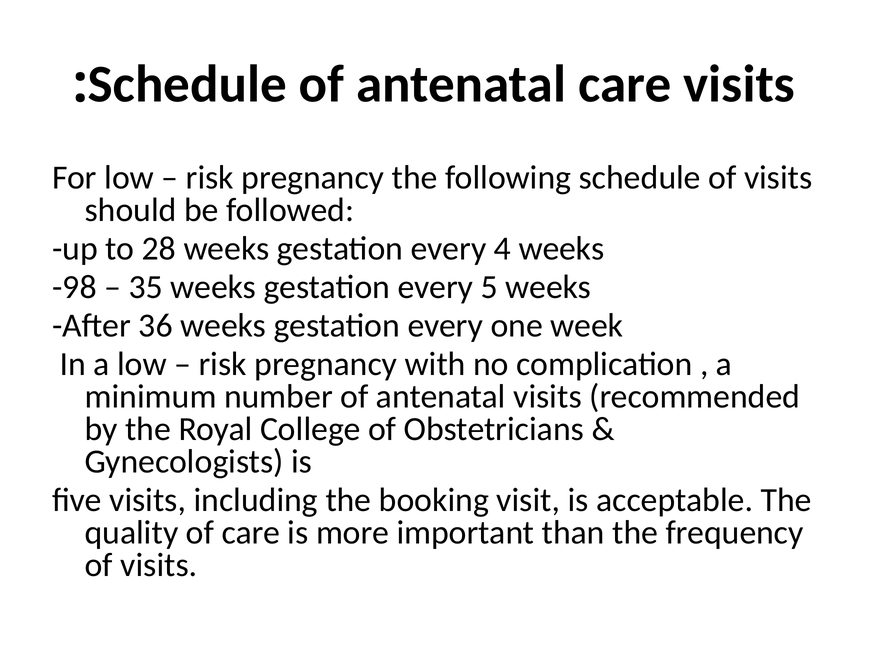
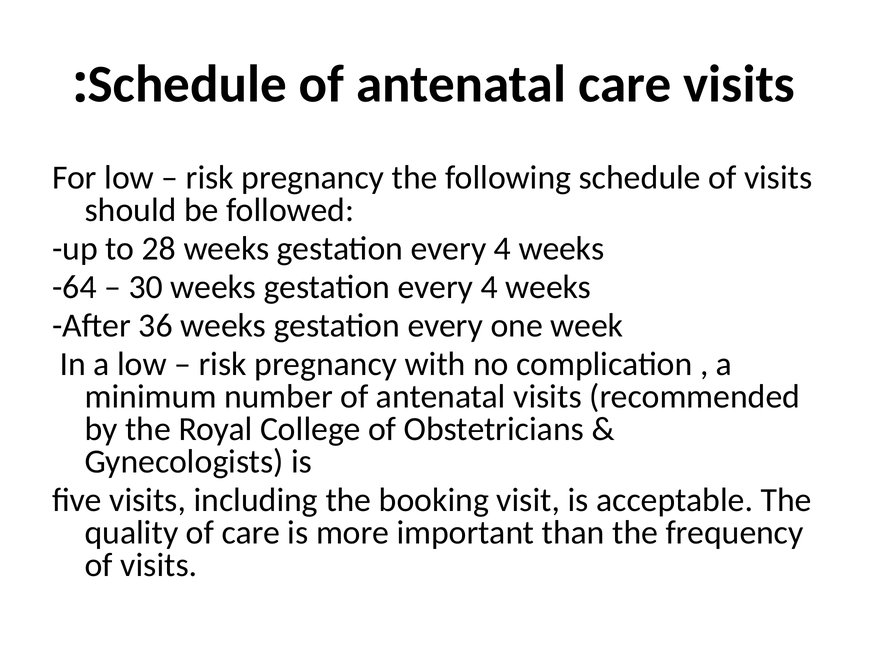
-98: -98 -> -64 (74, 287)
35: 35 -> 30 (146, 287)
5: 5 -> 4 (489, 287)
